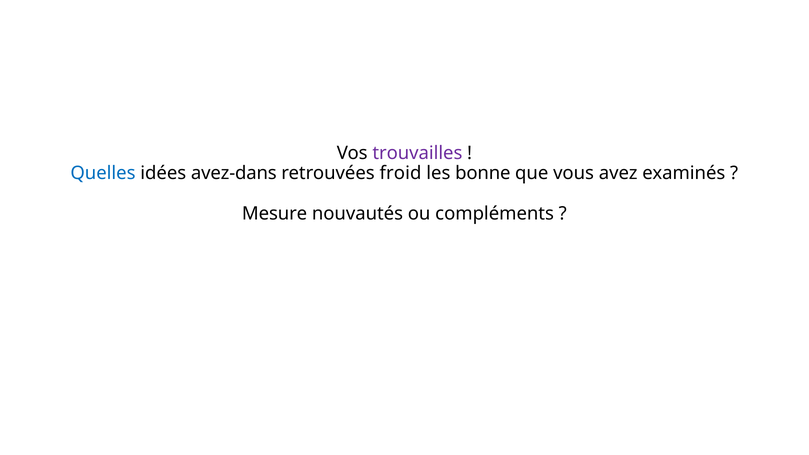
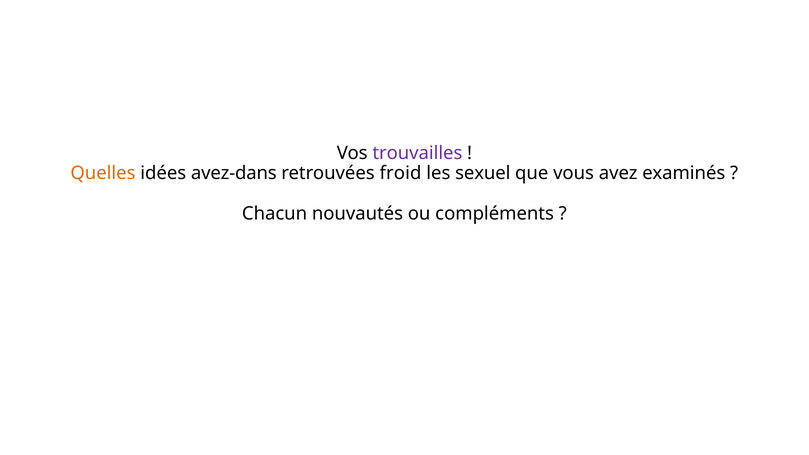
Quelles colour: blue -> orange (103, 173)
bonne: bonne -> sexuel (483, 173)
Mesure: Mesure -> Chacun (275, 213)
